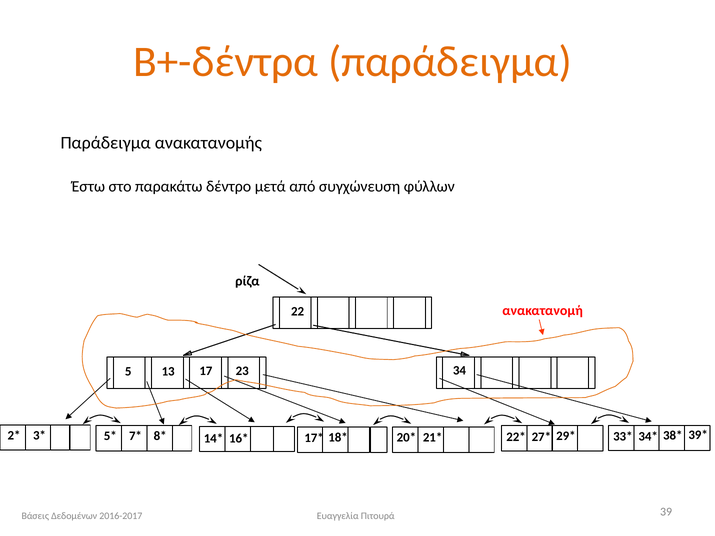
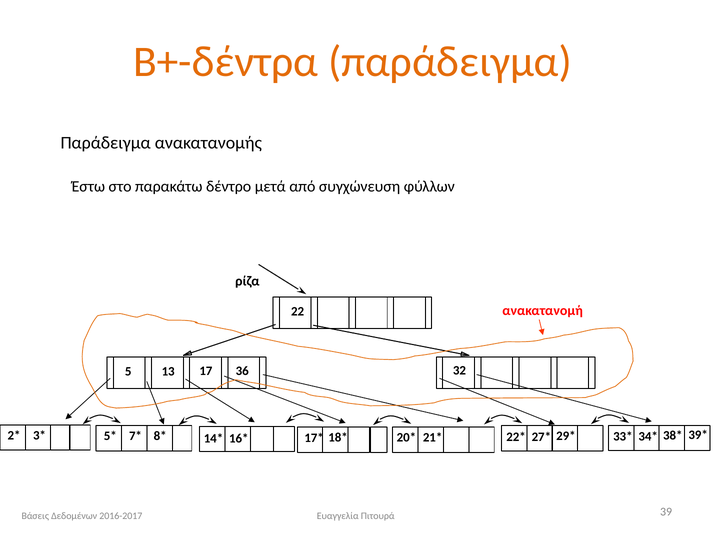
23: 23 -> 36 (242, 371)
34: 34 -> 32 (459, 371)
